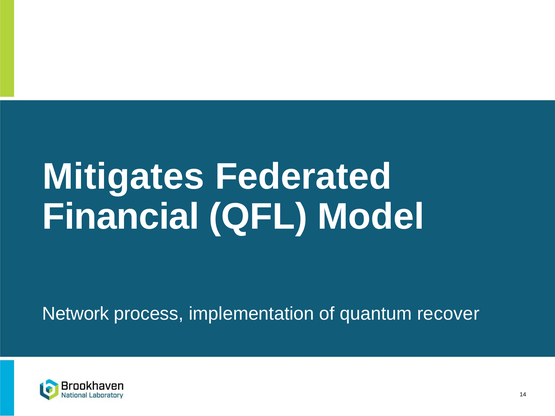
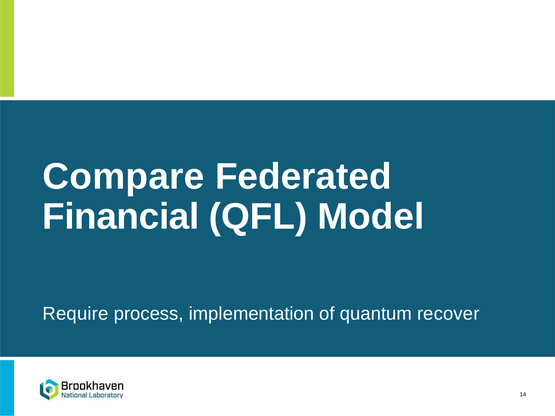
Mitigates: Mitigates -> Compare (124, 177)
Network: Network -> Require (76, 314)
